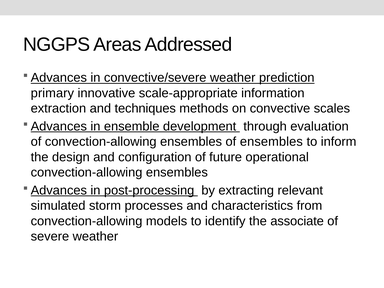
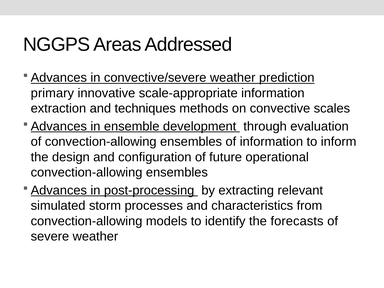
of ensembles: ensembles -> information (271, 142)
associate: associate -> forecasts (297, 221)
